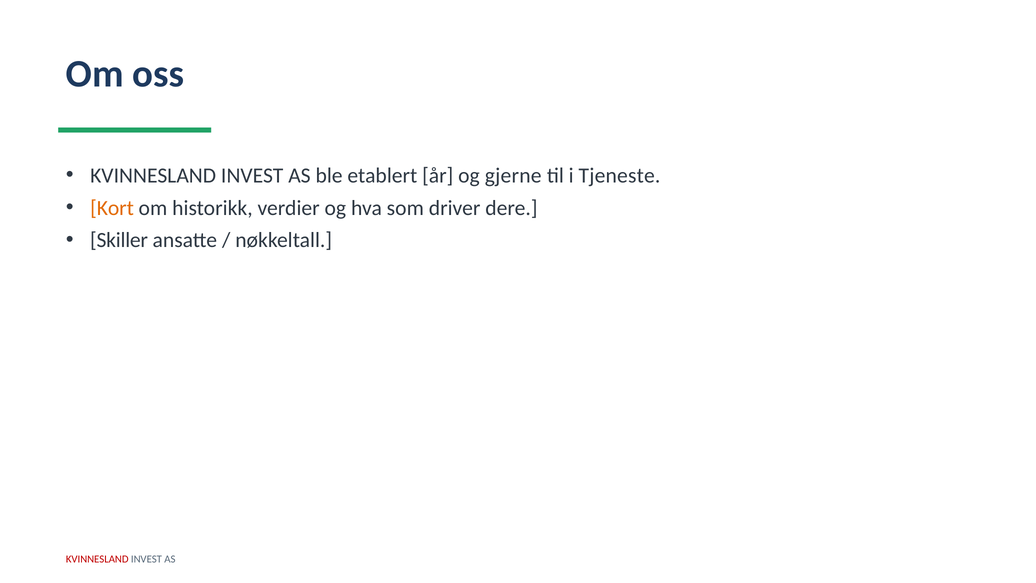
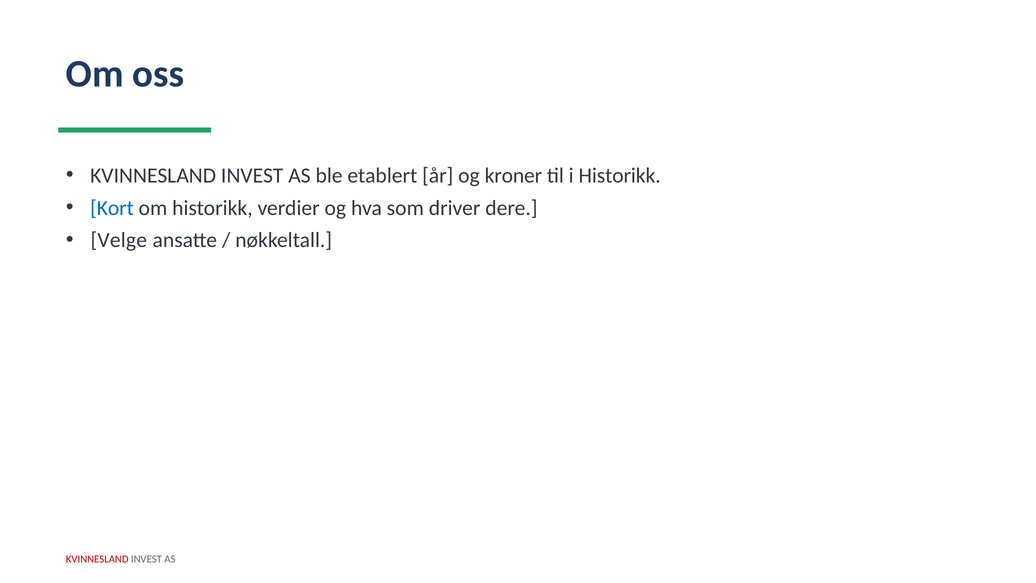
gjerne: gjerne -> kroner (513, 175)
i Tjeneste: Tjeneste -> Historikk (620, 175)
Kort colour: orange -> blue (112, 208)
Skiller: Skiller -> Velge (119, 240)
